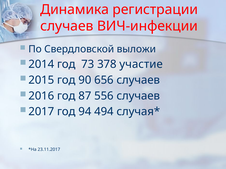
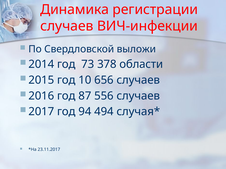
участие: участие -> области (141, 64)
90: 90 -> 10 (85, 80)
